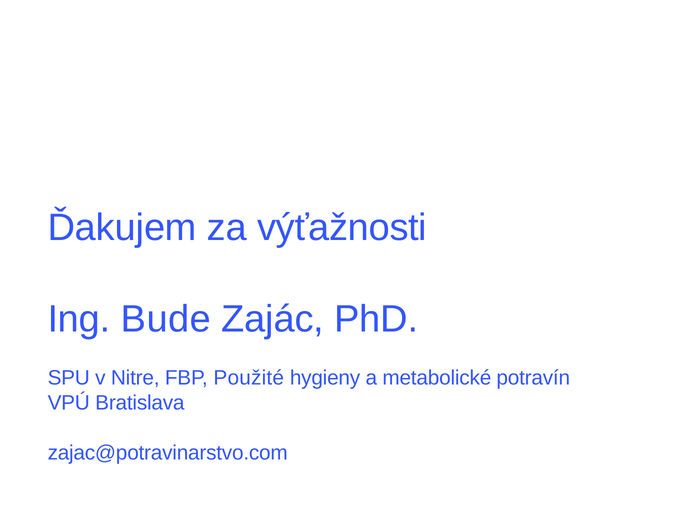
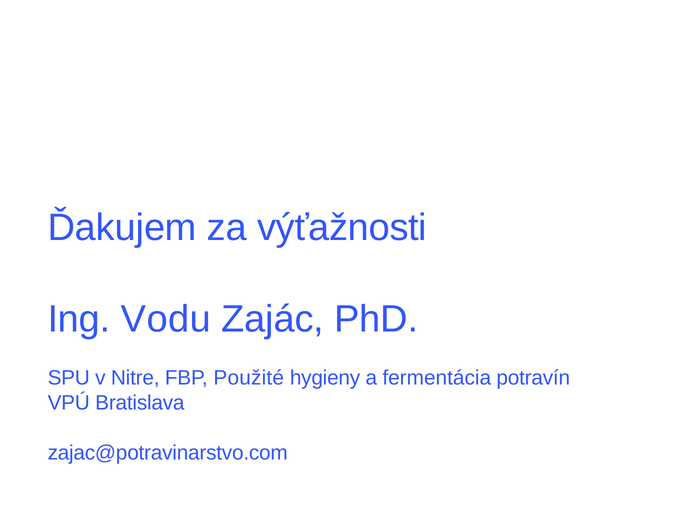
Bude: Bude -> Vodu (166, 319)
metabolické: metabolické -> fermentácia (437, 378)
